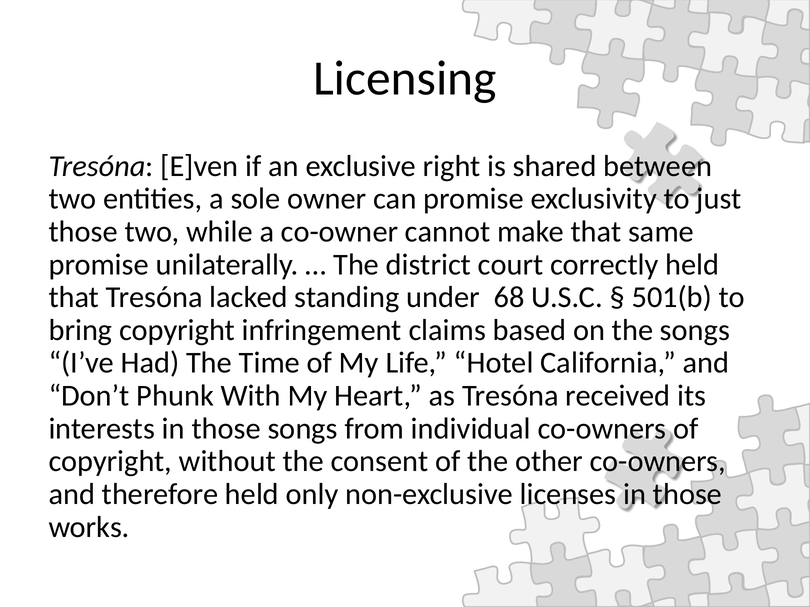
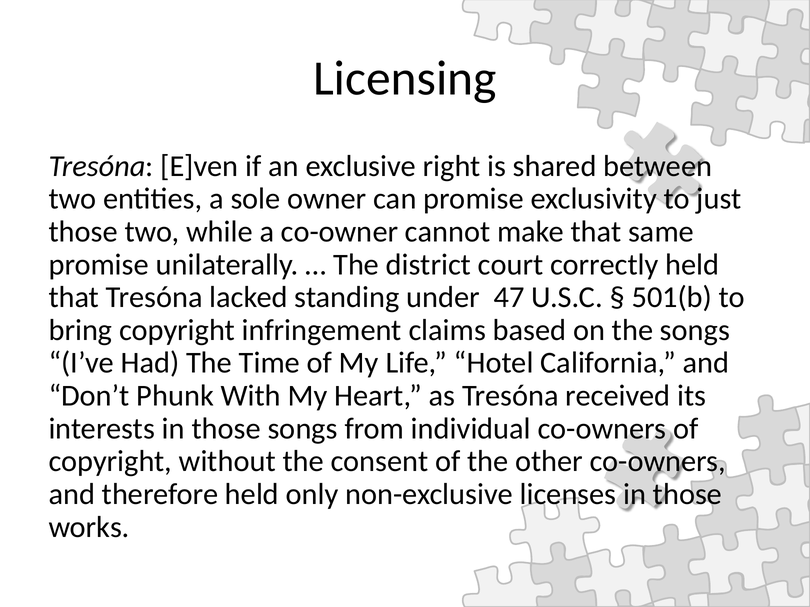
68: 68 -> 47 (509, 298)
